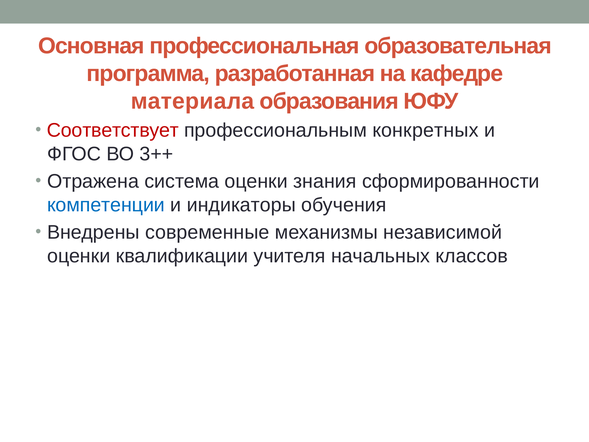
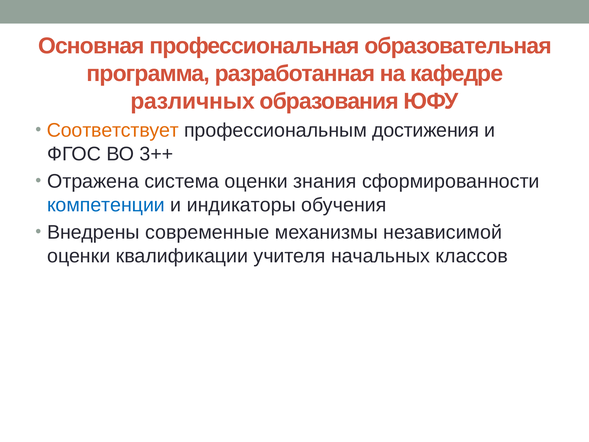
материала: материала -> различных (193, 101)
Соответствует colour: red -> orange (113, 130)
конкретных: конкретных -> достижения (426, 130)
